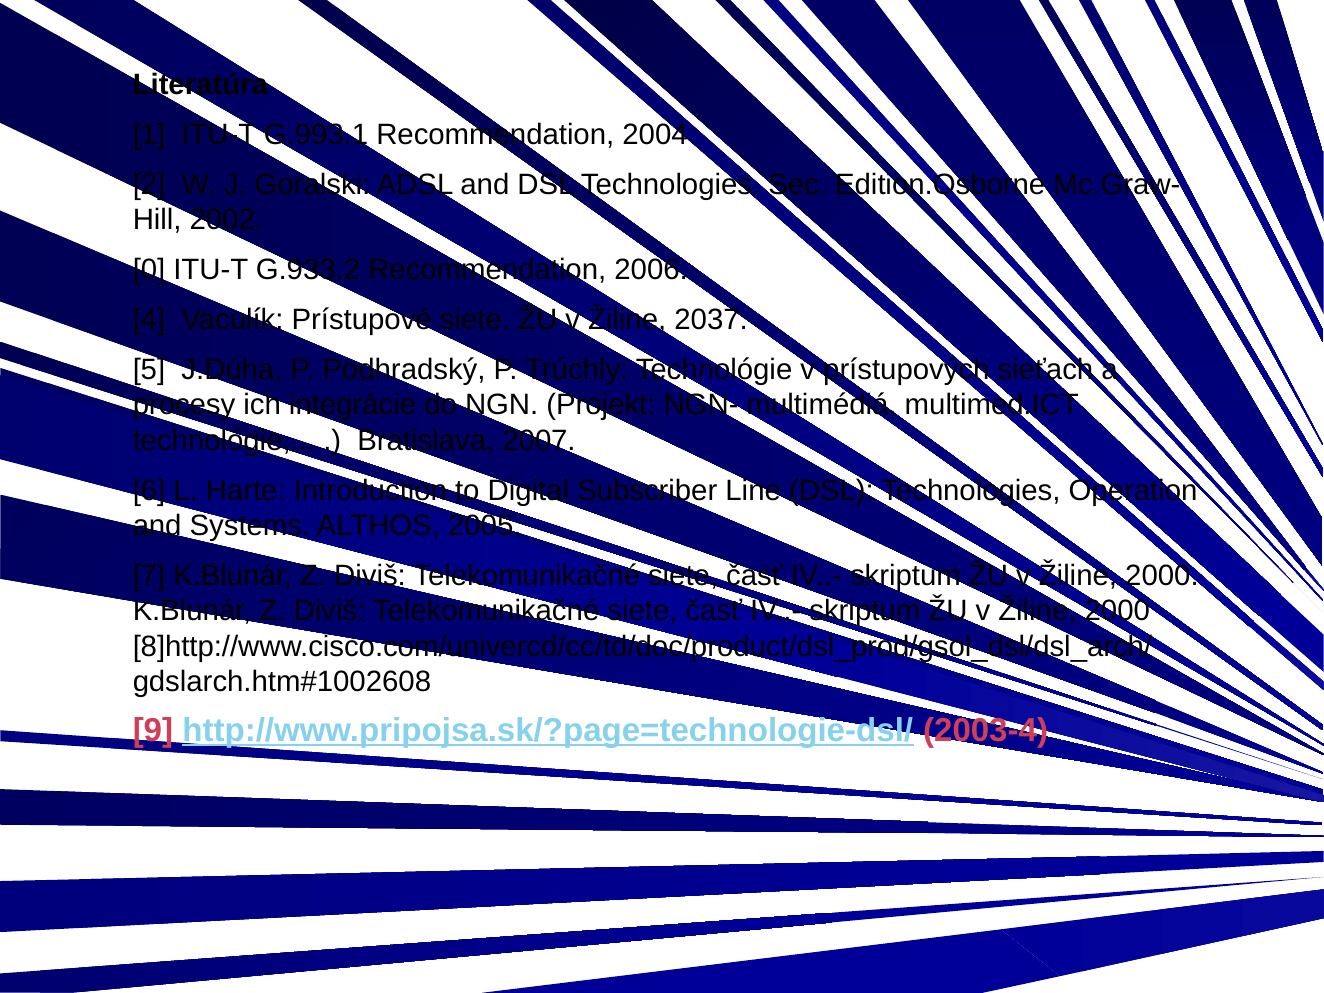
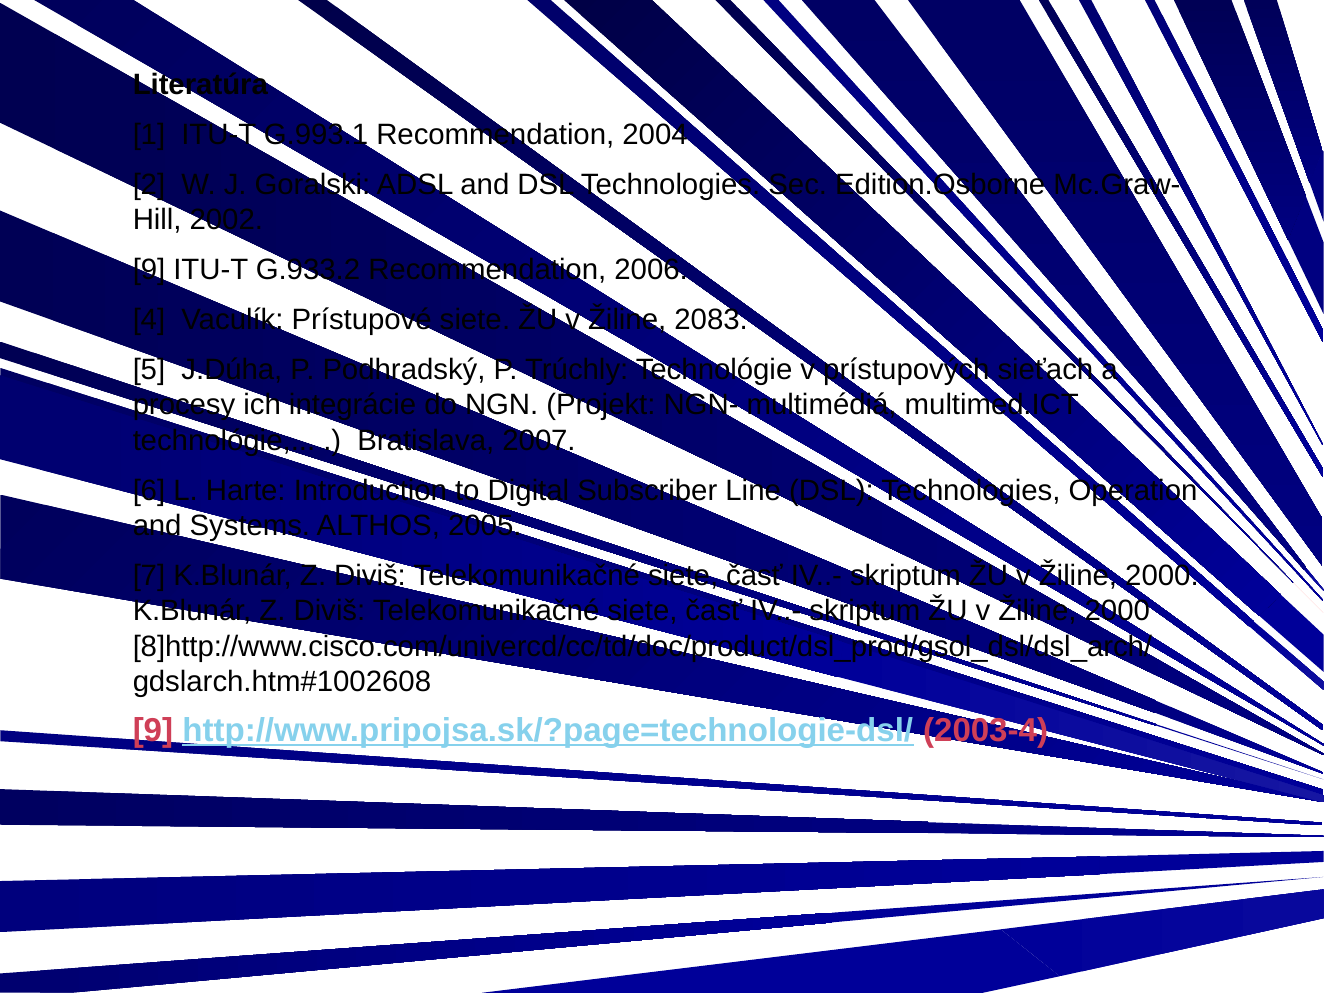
0: 0 -> 9 (149, 270)
2037: 2037 -> 2083 (711, 320)
